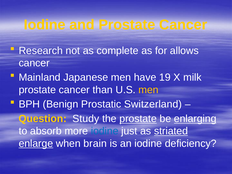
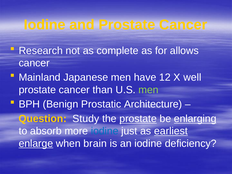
19: 19 -> 12 (165, 77)
milk: milk -> well (192, 77)
men colour: yellow -> light green (148, 90)
Switzerland: Switzerland -> Architecture (153, 104)
striated: striated -> earliest (171, 131)
